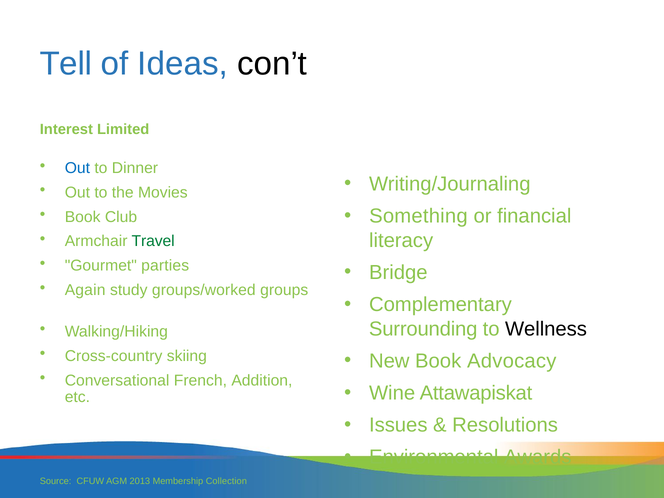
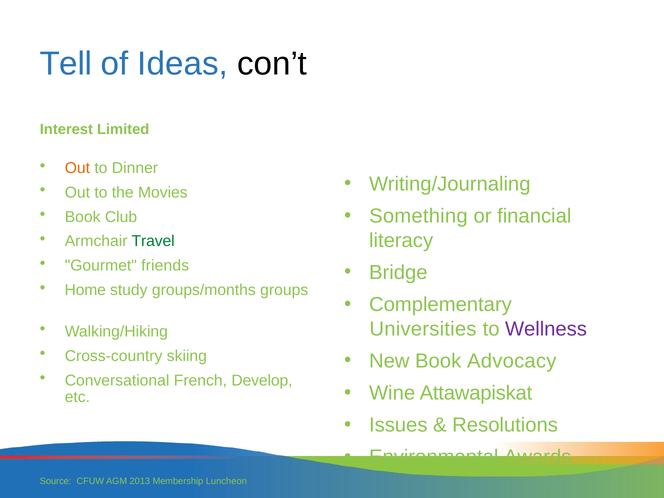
Out colour: blue -> orange (77, 168)
parties: parties -> friends (165, 266)
Again: Again -> Home (85, 290)
groups/worked: groups/worked -> groups/months (204, 290)
Surrounding: Surrounding -> Universities (423, 329)
Wellness colour: black -> purple (546, 329)
Addition: Addition -> Develop (262, 380)
Collection: Collection -> Luncheon (226, 481)
